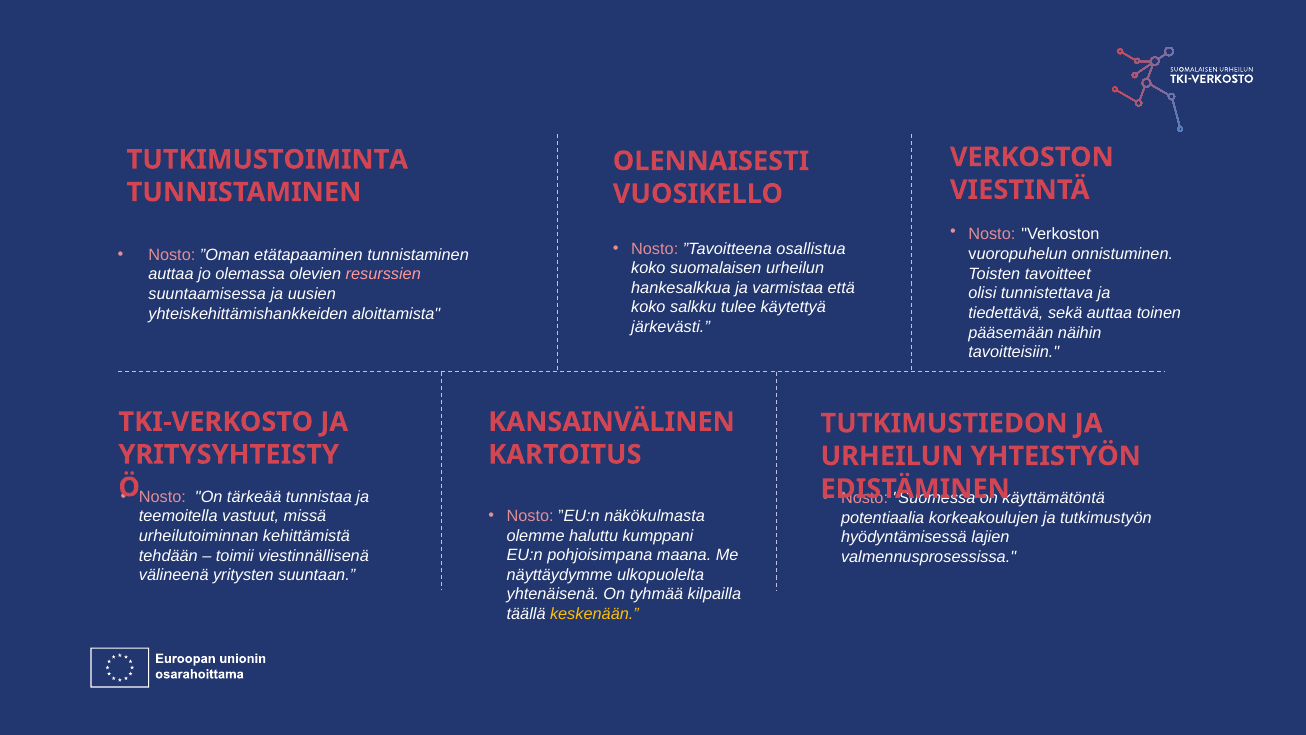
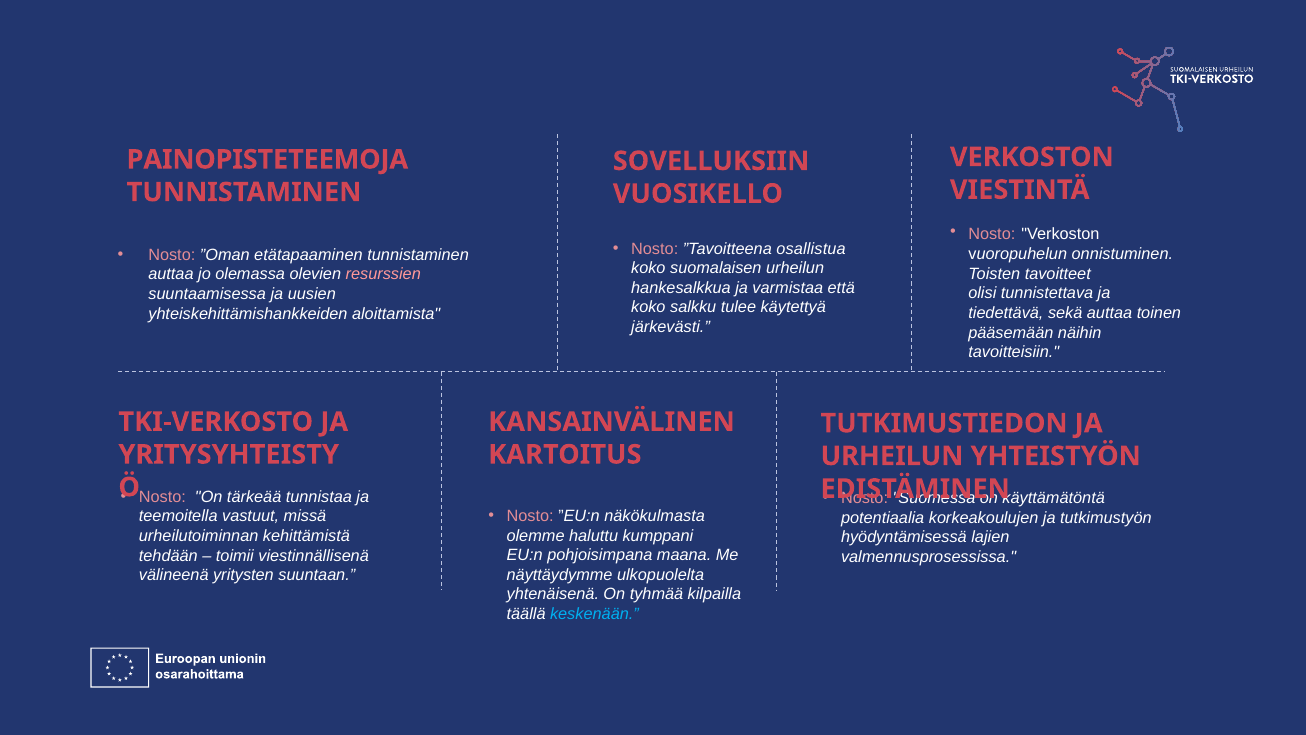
TUTKIMUSTOIMINTA: TUTKIMUSTOIMINTA -> PAINOPISTETEEMOJA (267, 159)
OLENNAISESTI: OLENNAISESTI -> SOVELLUKSIIN (711, 161)
keskenään colour: yellow -> light blue (594, 614)
